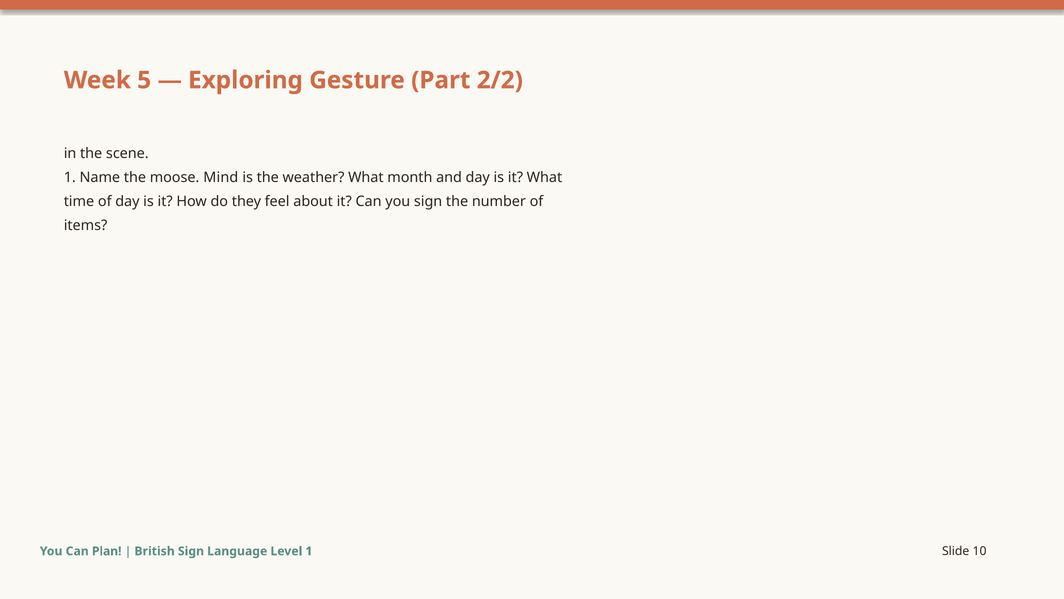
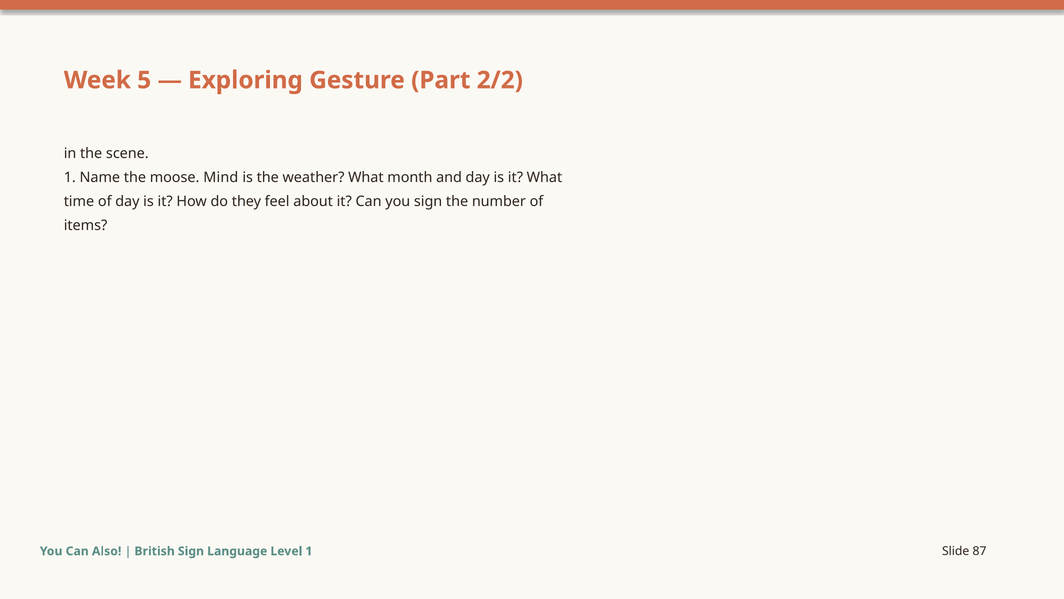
Plan: Plan -> Also (107, 551)
10: 10 -> 87 (980, 551)
